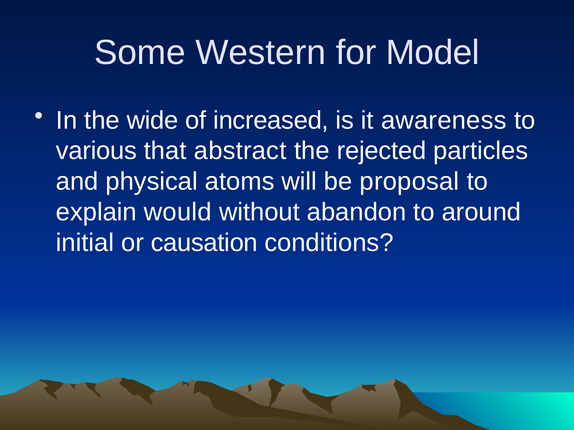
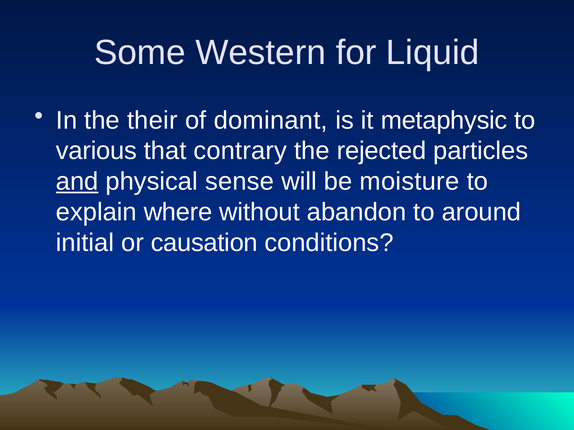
Model: Model -> Liquid (433, 53)
wide: wide -> their (152, 120)
increased: increased -> dominant (271, 120)
awareness: awareness -> metaphysic (444, 120)
abstract: abstract -> contrary (240, 151)
and underline: none -> present (77, 182)
atoms: atoms -> sense (240, 182)
proposal: proposal -> moisture (409, 182)
would: would -> where (178, 212)
